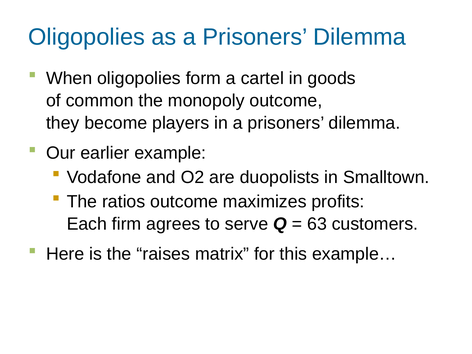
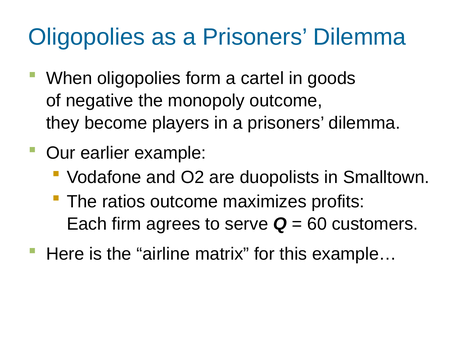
common: common -> negative (100, 101)
63: 63 -> 60 (317, 224)
raises: raises -> airline (163, 254)
